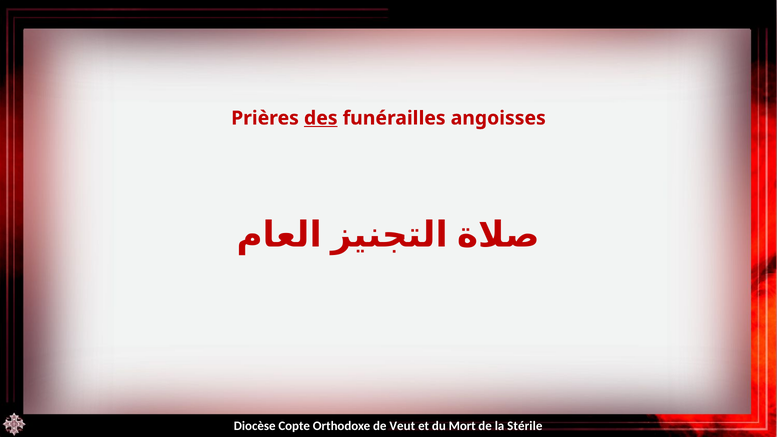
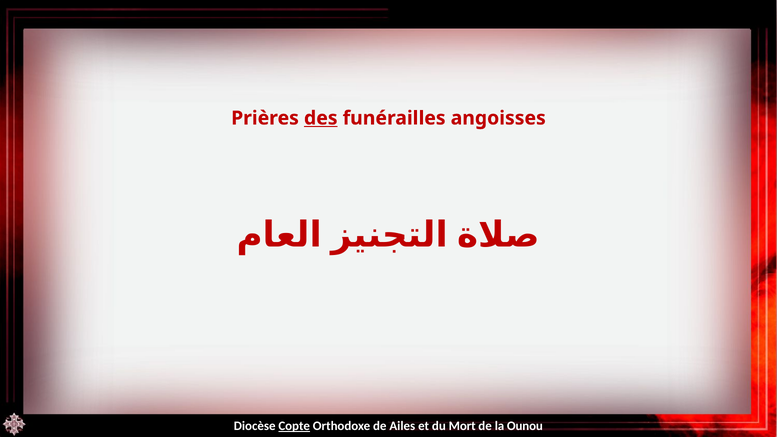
Copte underline: none -> present (294, 426)
Veut: Veut -> Ailes (402, 426)
Stérile: Stérile -> Ounou (525, 426)
